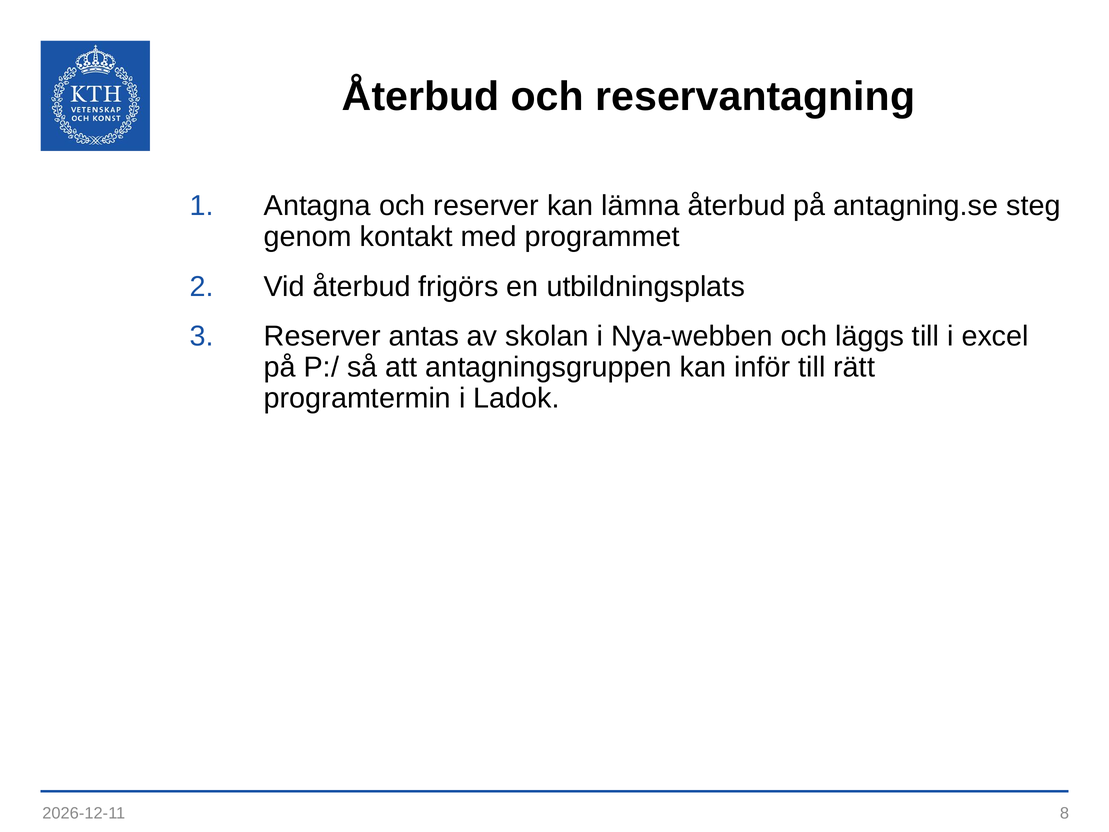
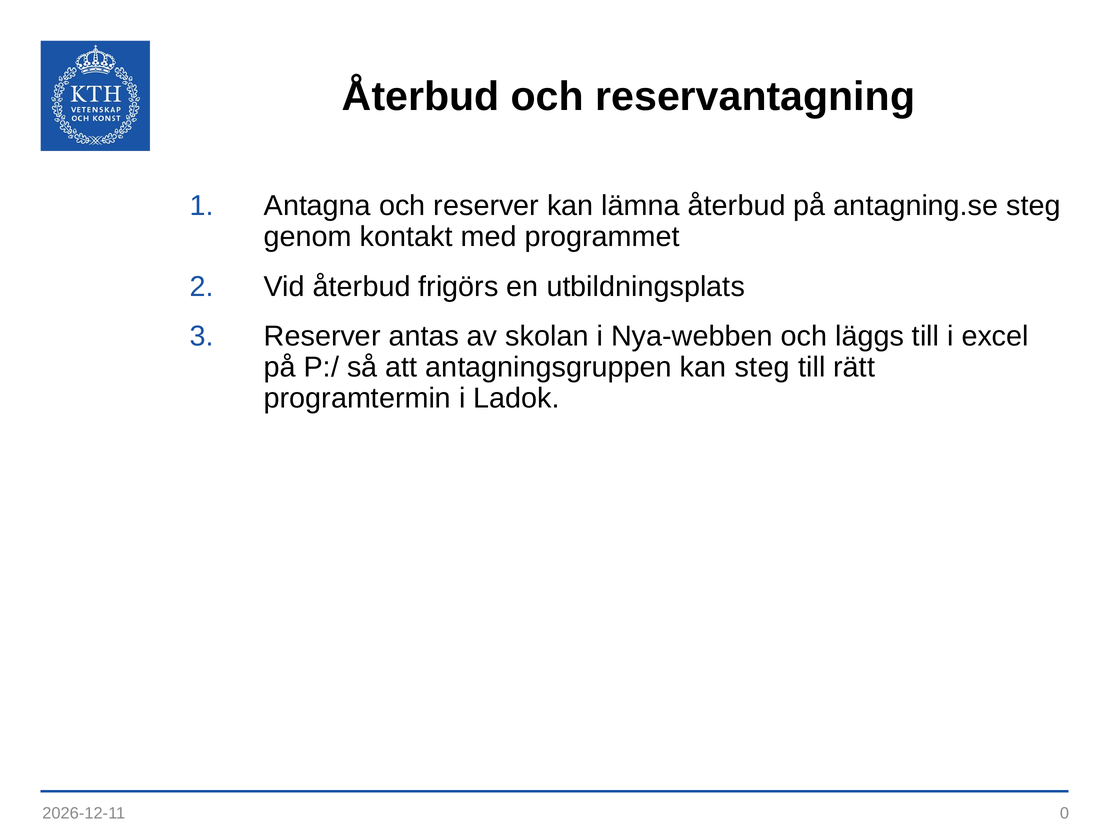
kan inför: inför -> steg (762, 367)
8: 8 -> 0 (1064, 813)
